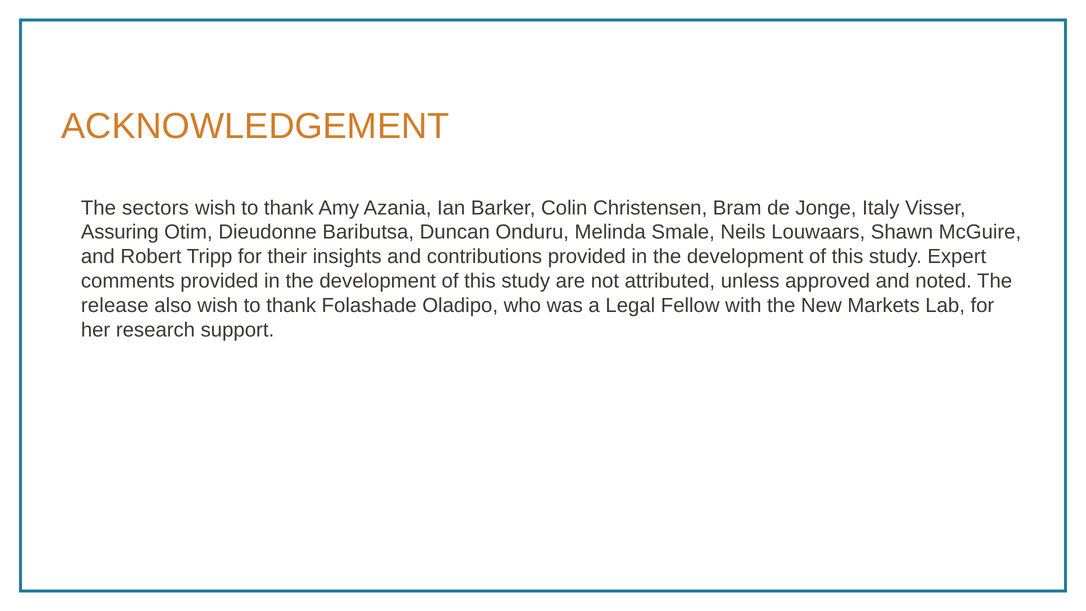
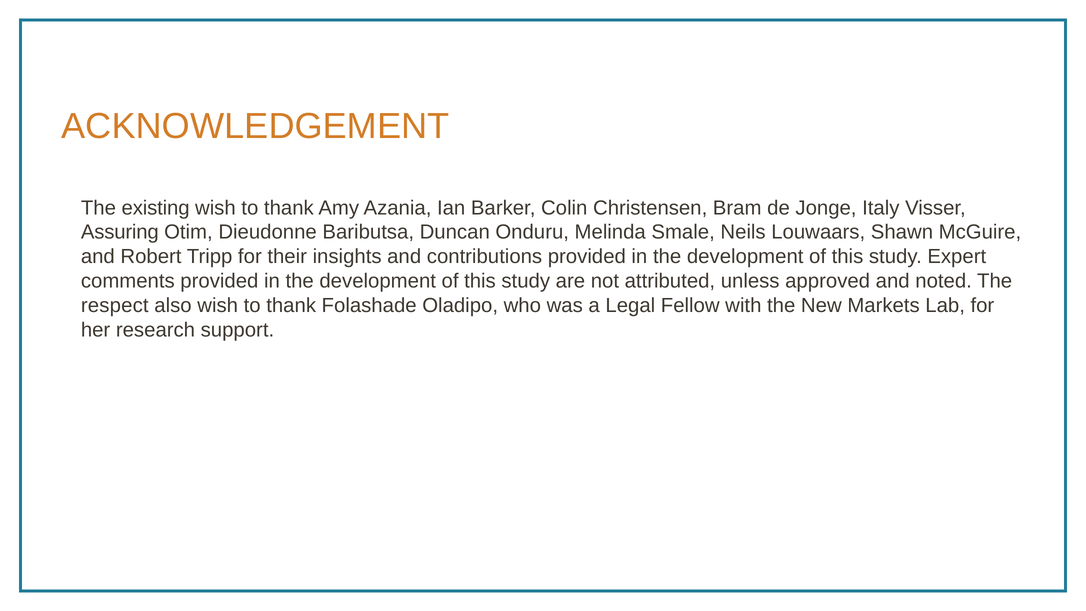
sectors: sectors -> existing (156, 208)
release: release -> respect (115, 305)
